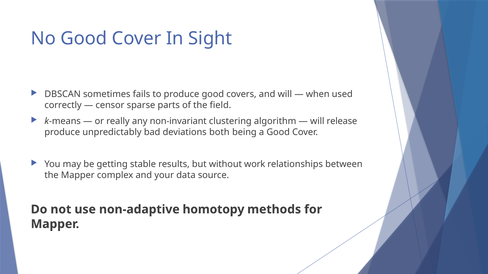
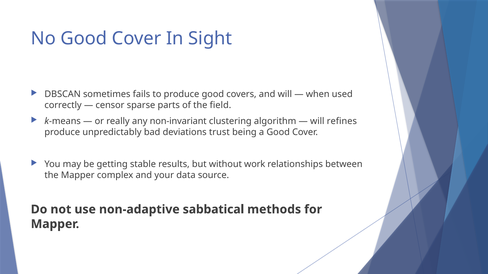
release: release -> refines (342, 121)
both: both -> trust (219, 132)
homotopy: homotopy -> sabbatical (213, 210)
